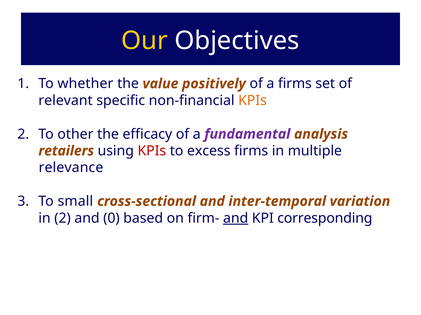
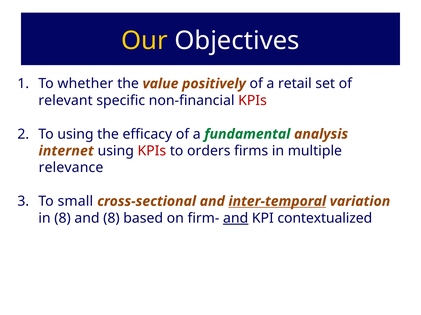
a firms: firms -> retail (295, 84)
KPIs colour: orange -> red (253, 101)
To other: other -> using (75, 134)
fundamental colour: purple -> green (247, 134)
retailers: retailers -> internet (66, 151)
excess: excess -> orders (209, 151)
inter-temporal underline: none -> present (277, 202)
in 2: 2 -> 8 (63, 219)
and 0: 0 -> 8 (111, 219)
corresponding: corresponding -> contextualized (325, 219)
